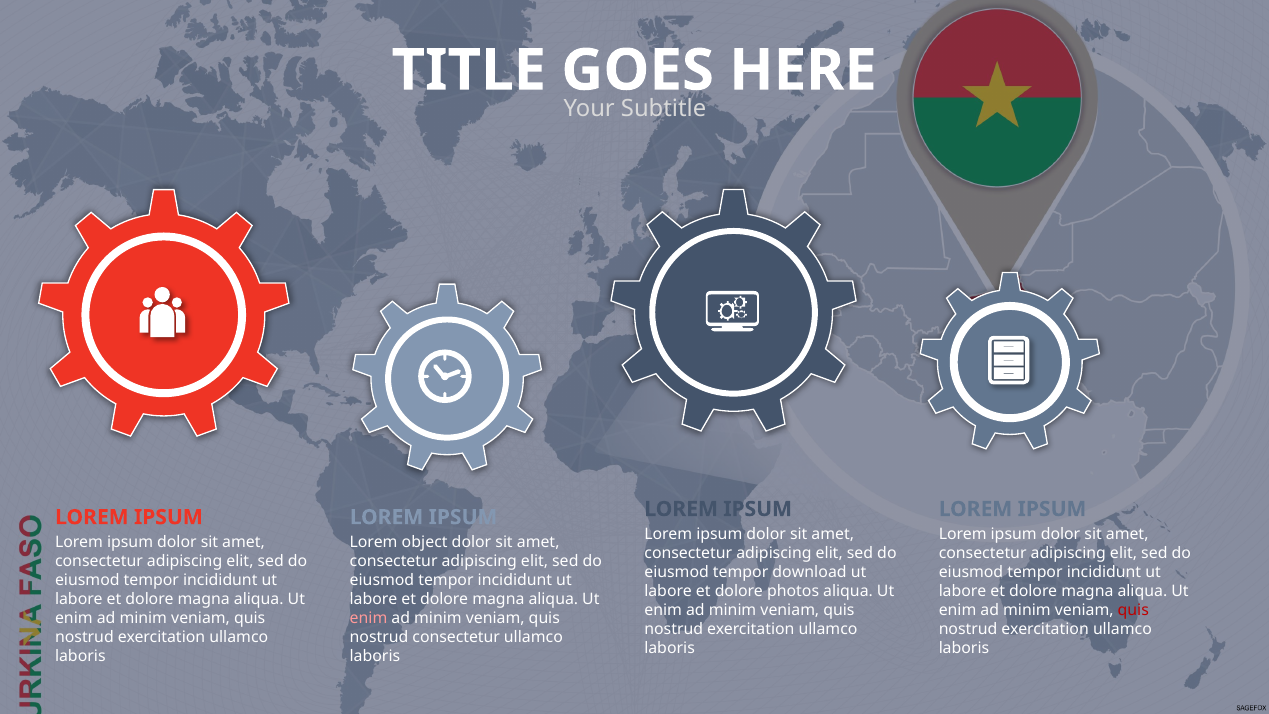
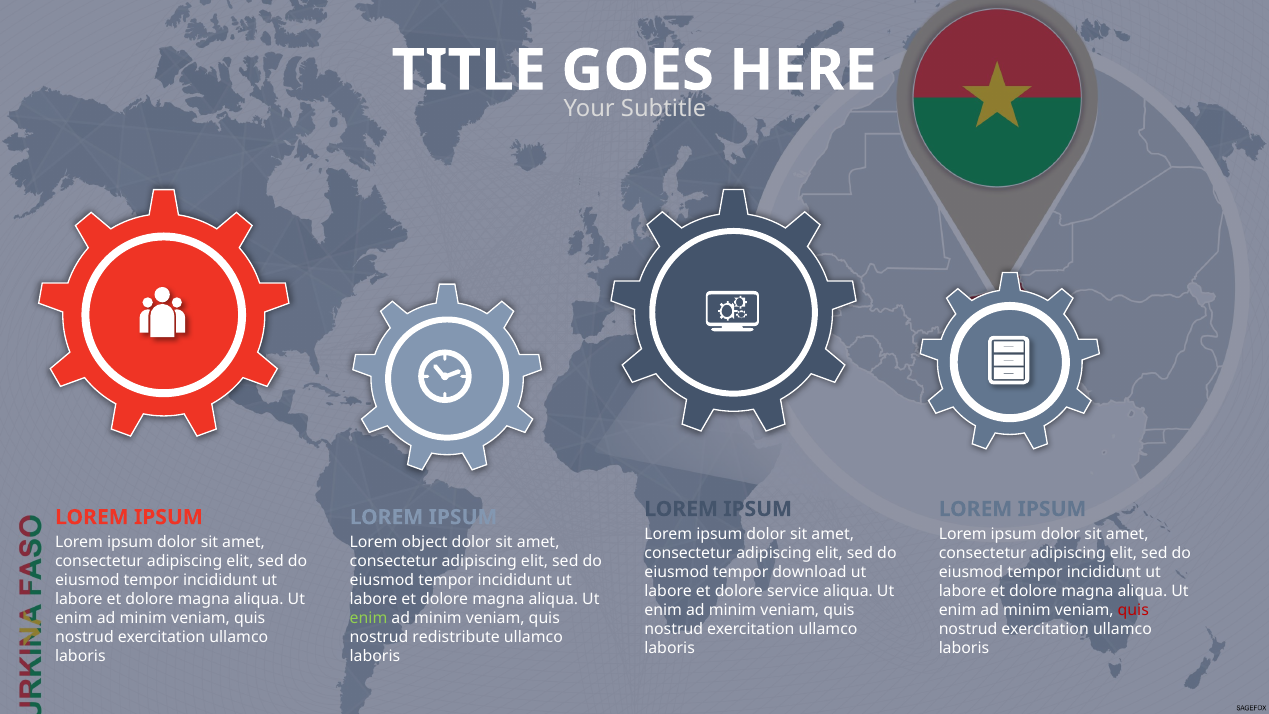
photos: photos -> service (793, 591)
enim colour: pink -> light green (369, 618)
nostrud consectetur: consectetur -> redistribute (456, 637)
